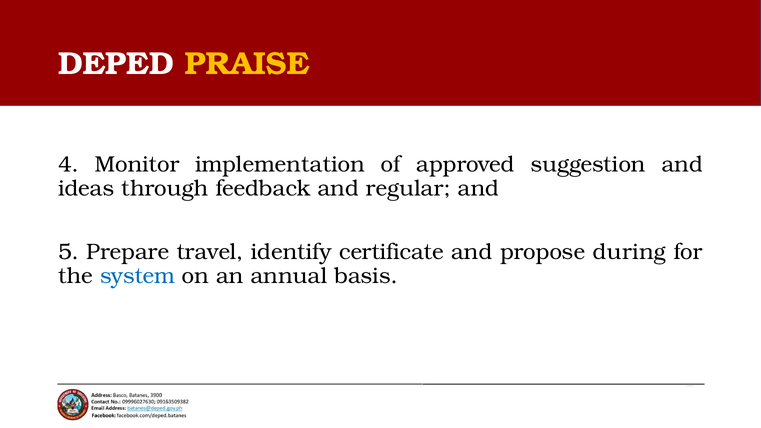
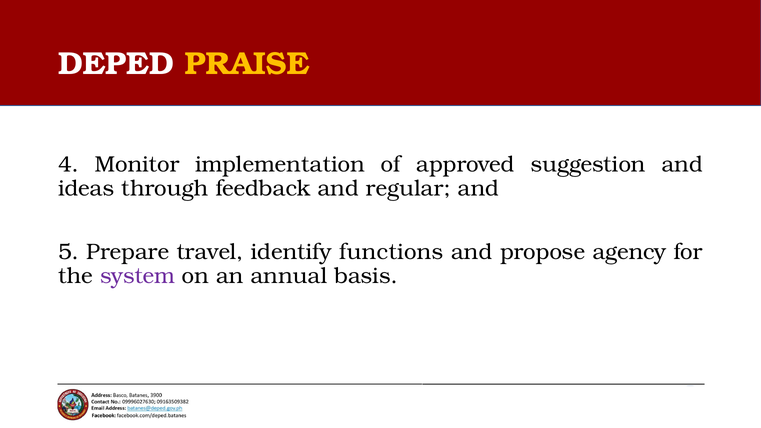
certificate: certificate -> functions (391, 252)
during: during -> agency (630, 252)
system colour: blue -> purple (138, 276)
